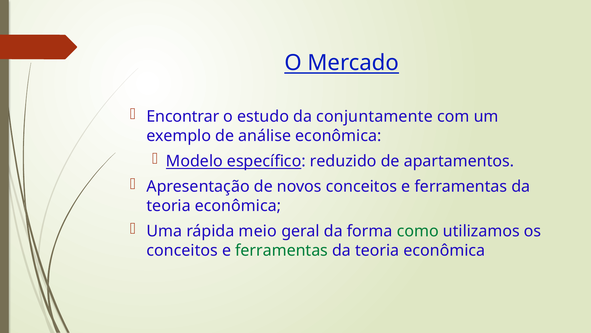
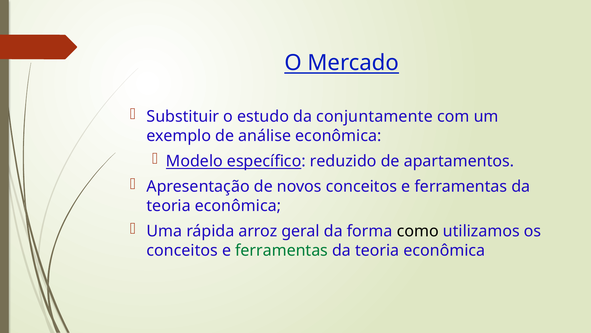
Encontrar: Encontrar -> Substituir (183, 116)
meio: meio -> arroz (258, 231)
como colour: green -> black (418, 231)
